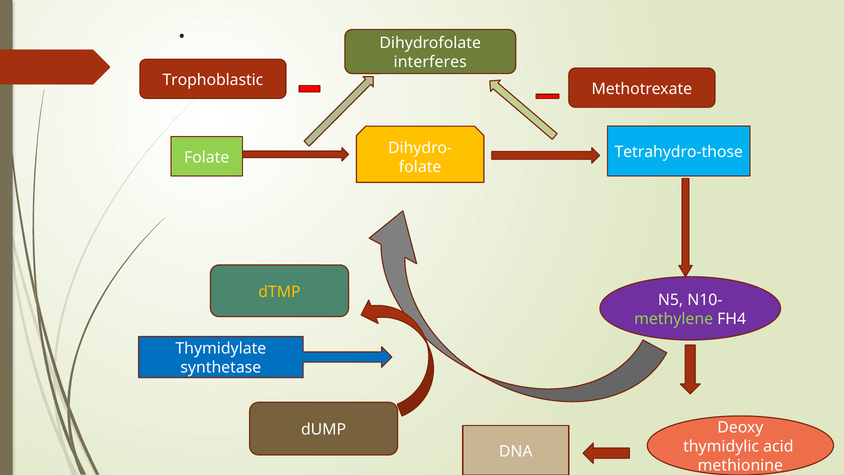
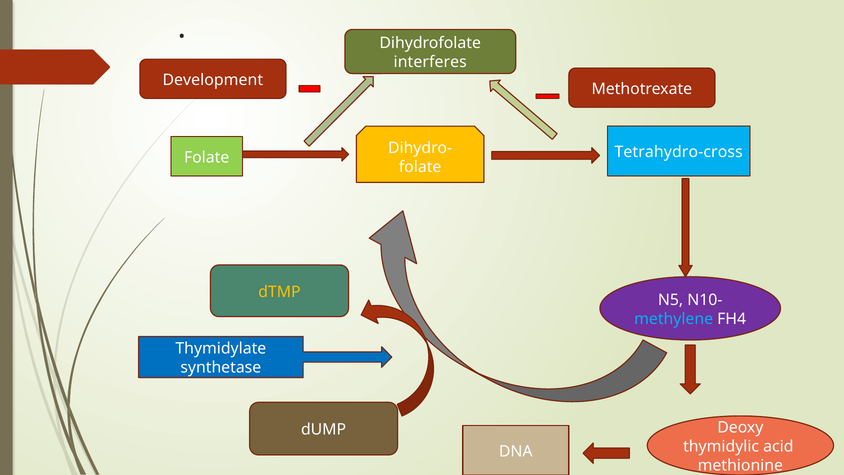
Trophoblastic: Trophoblastic -> Development (213, 80)
Tetrahydro-those: Tetrahydro-those -> Tetrahydro-cross (679, 152)
methylene colour: light green -> light blue (674, 319)
